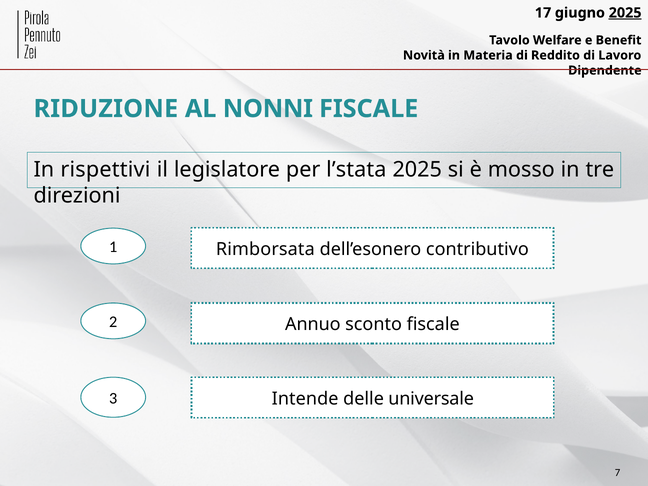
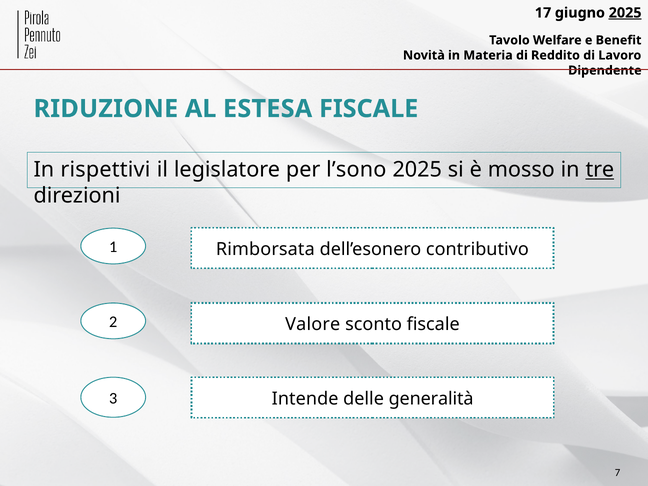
NONNI: NONNI -> ESTESA (268, 109)
l’stata: l’stata -> l’sono (356, 170)
tre underline: none -> present (600, 170)
Annuo: Annuo -> Valore (313, 324)
universale: universale -> generalità (431, 399)
